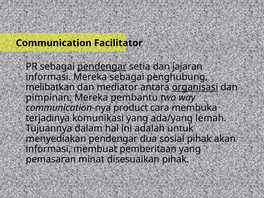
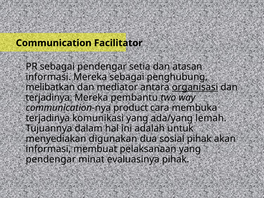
pendengar underline: present -> none (102, 67)
jajaran: jajaran -> atasan (187, 67)
pimpinan: pimpinan -> terjadinya (49, 98)
menyediakan pendengar: pendengar -> digunakan (113, 139)
pemberitaan: pemberitaan -> pelaksanaan (148, 149)
pemasaran: pemasaran -> pendengar (51, 159)
disesuaikan: disesuaikan -> evaluasinya (133, 159)
